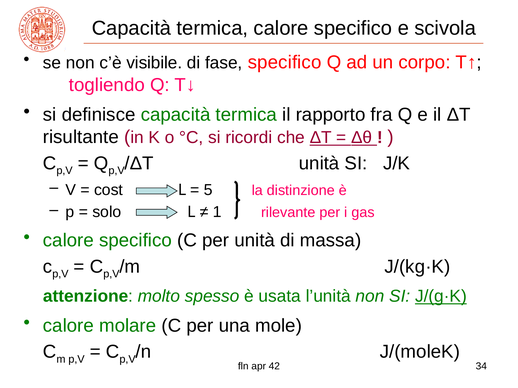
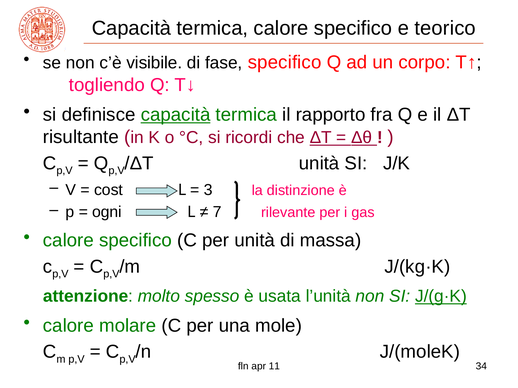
scivola: scivola -> teorico (445, 28)
capacità underline: none -> present (176, 115)
5: 5 -> 3 (208, 190)
solo: solo -> ogni (107, 212)
1: 1 -> 7 (217, 212)
42: 42 -> 11 (274, 367)
